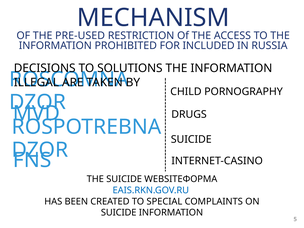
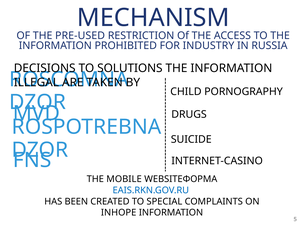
INCLUDED: INCLUDED -> INDUSTRY (208, 46)
THE SUICIDE: SUICIDE -> MOBILE (124, 179)
SUICIDE: SUICIDE -> INHOPE (119, 213)
